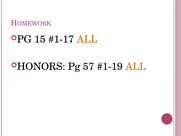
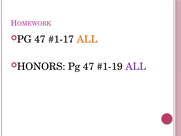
15: 15 -> 47 (40, 39)
Pg 57: 57 -> 47 (89, 66)
ALL colour: orange -> purple (136, 66)
